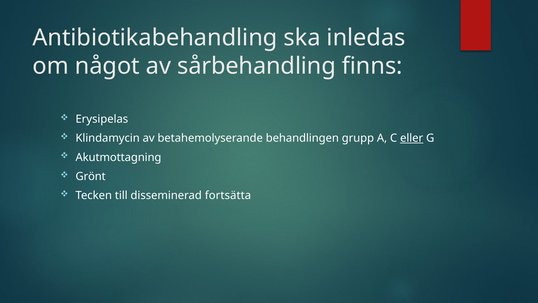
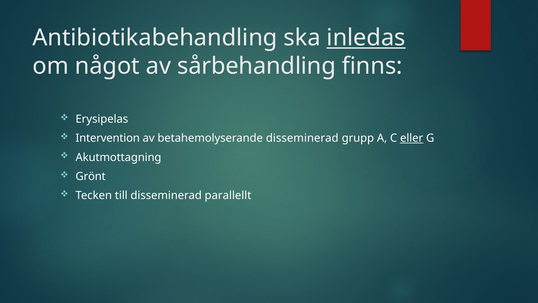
inledas underline: none -> present (366, 38)
Klindamycin: Klindamycin -> Intervention (108, 138)
betahemolyserande behandlingen: behandlingen -> disseminerad (302, 138)
fortsätta: fortsätta -> parallellt (228, 195)
